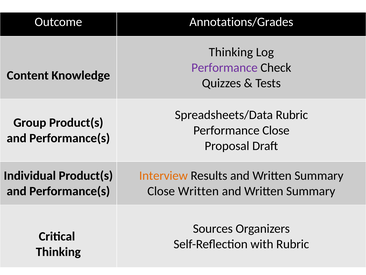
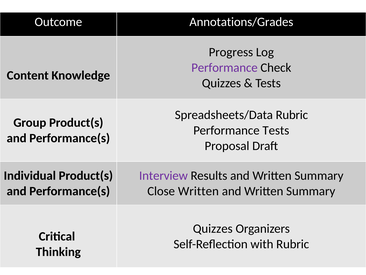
Thinking: Thinking -> Progress (231, 52)
Performance Close: Close -> Tests (276, 130)
Interview colour: orange -> purple (163, 175)
Sources: Sources -> Quizzes (213, 228)
